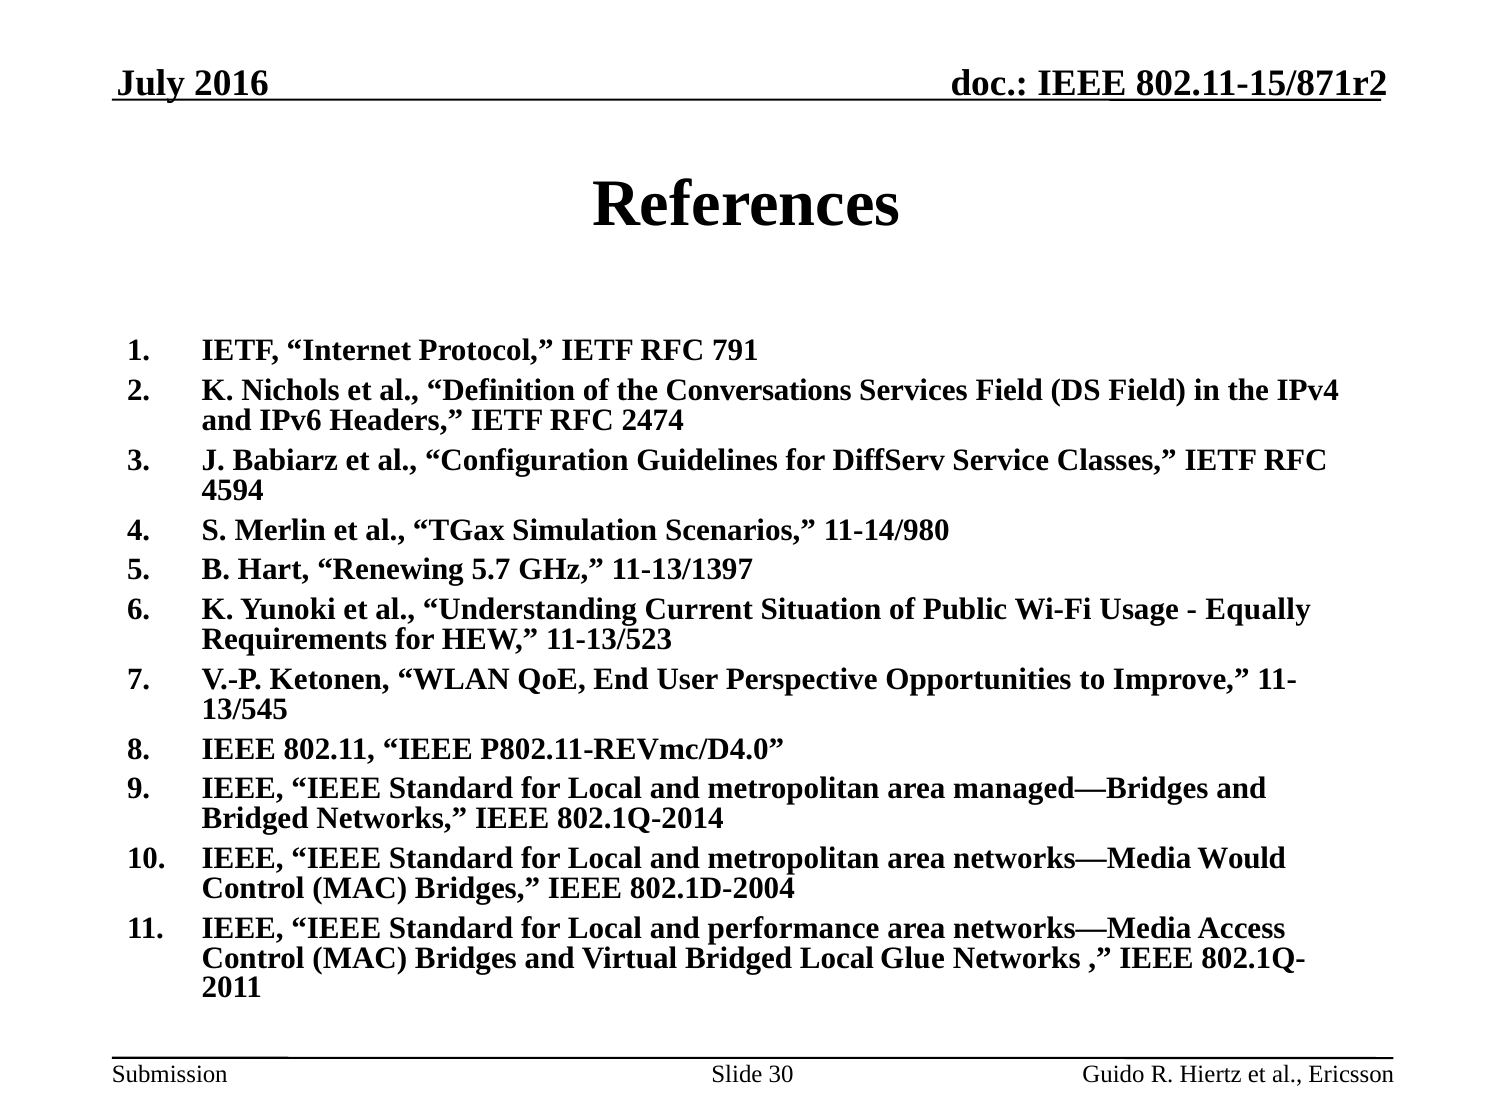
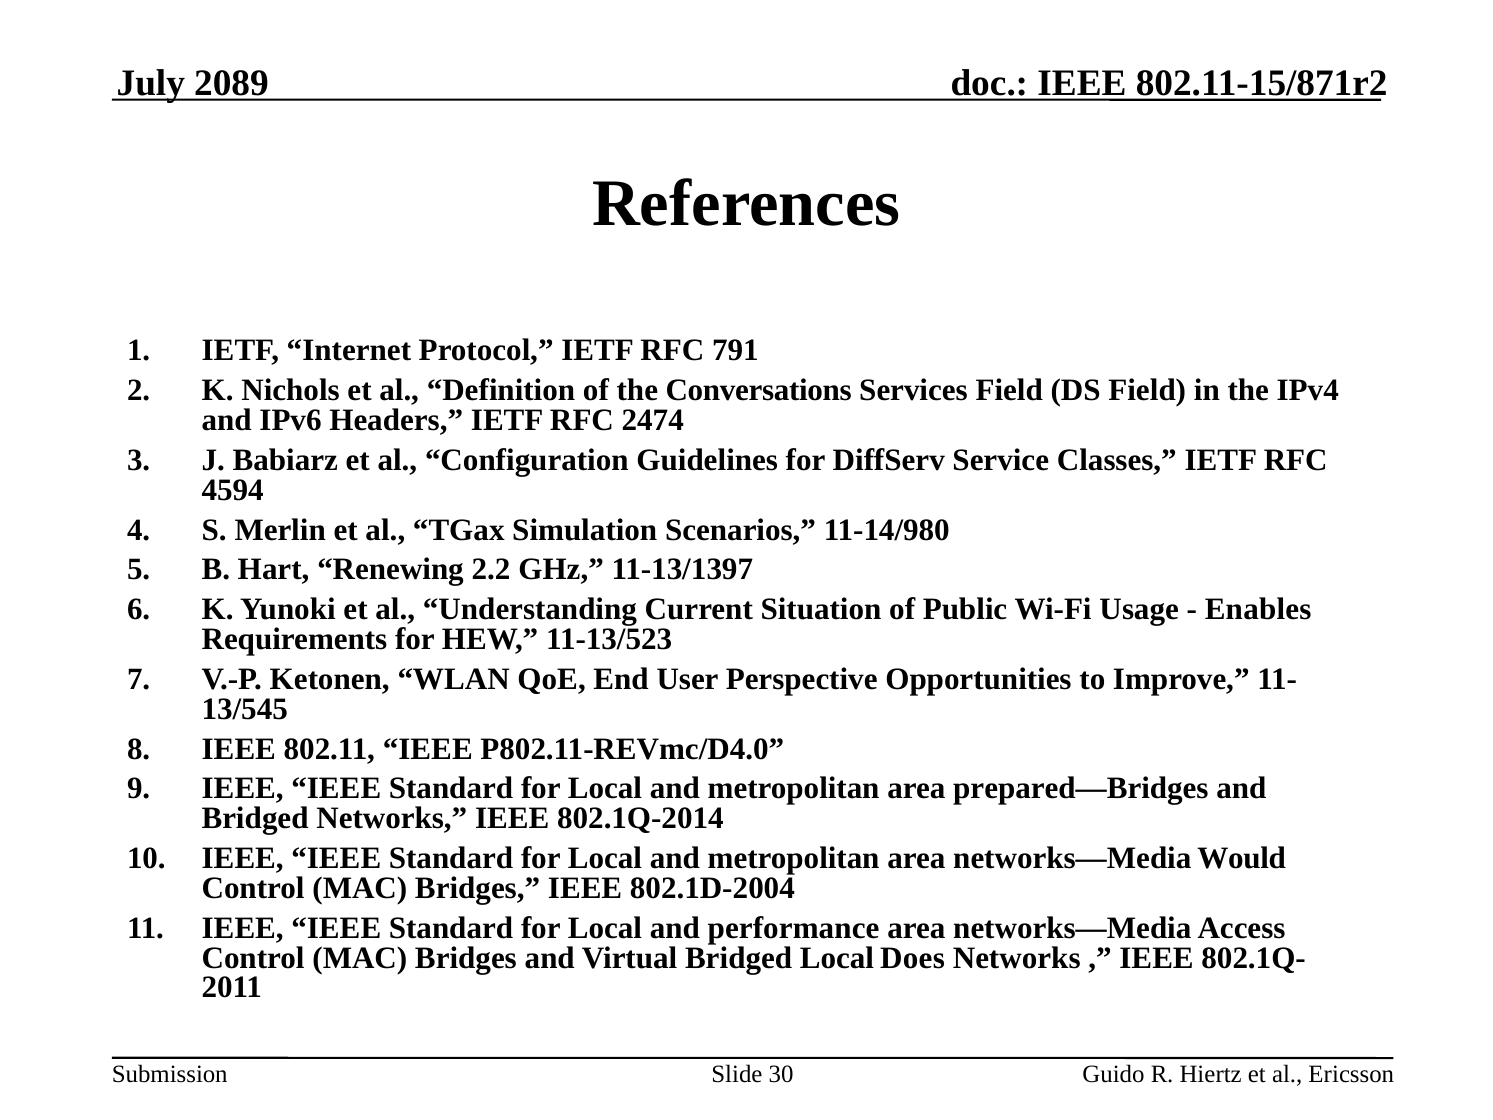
2016: 2016 -> 2089 (231, 83)
5.7: 5.7 -> 2.2 (491, 569)
Equally: Equally -> Enables (1258, 609)
managed—Bridges: managed—Bridges -> prepared—Bridges (1081, 788)
Glue: Glue -> Does (912, 958)
